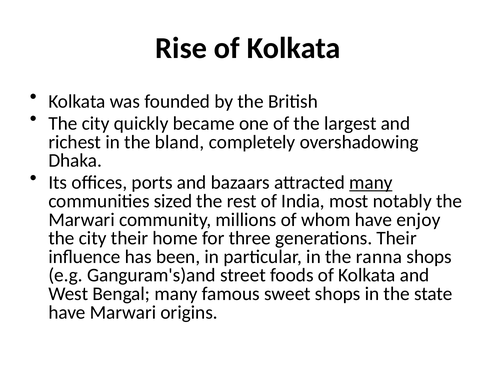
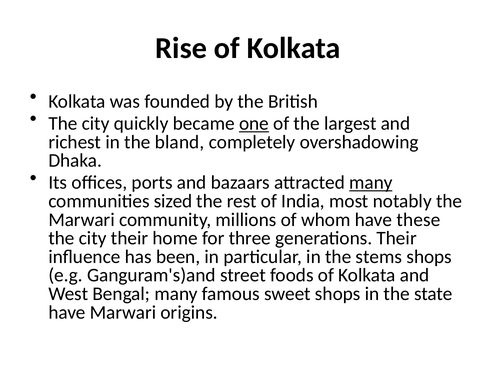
one underline: none -> present (254, 123)
enjoy: enjoy -> these (418, 220)
ranna: ranna -> stems (379, 257)
